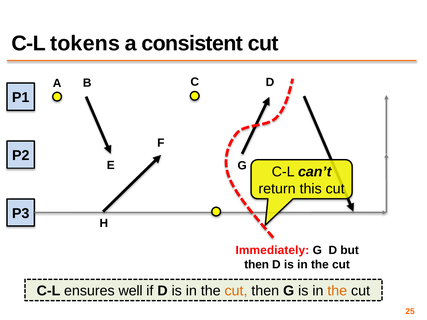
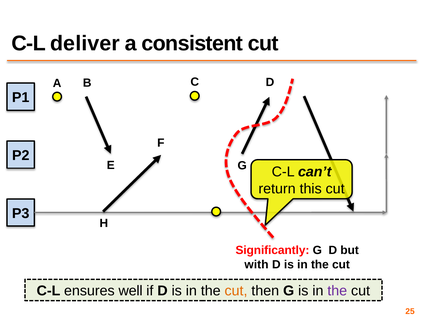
tokens: tokens -> deliver (85, 44)
Immediately: Immediately -> Significantly (272, 250)
then: then -> with (257, 265)
the colour: orange -> purple (337, 291)
